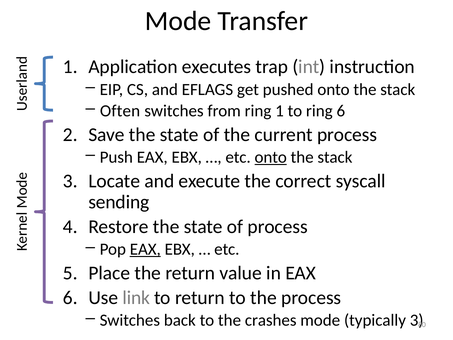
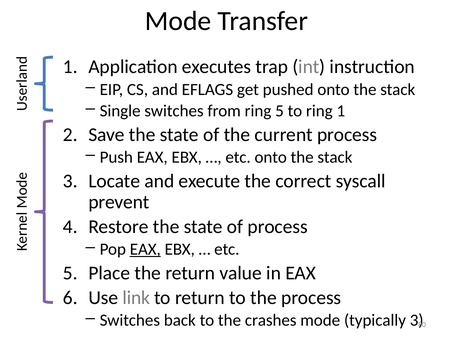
Often: Often -> Single (120, 111)
ring 1: 1 -> 5 (279, 111)
ring 6: 6 -> 1 (341, 111)
onto underline: present -> none (271, 157)
sending: sending -> prevent (119, 202)
